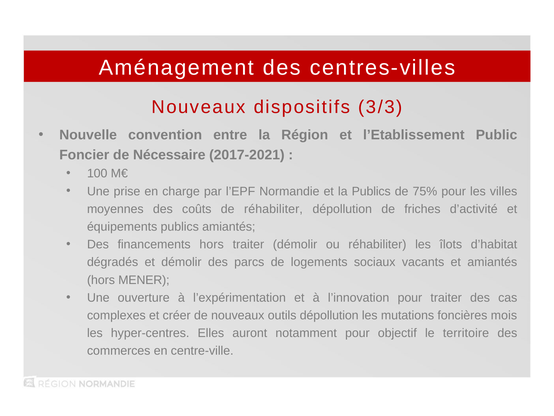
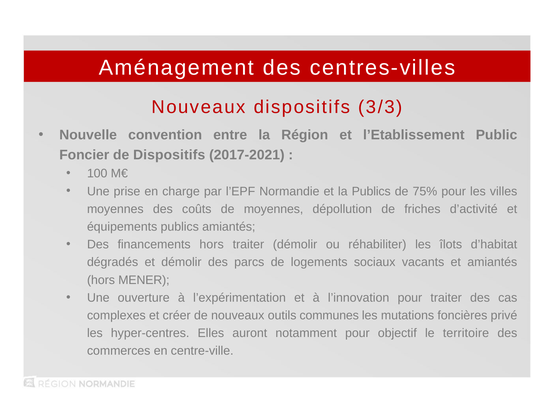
de Nécessaire: Nécessaire -> Dispositifs (169, 155)
de réhabiliter: réhabiliter -> moyennes (274, 209)
outils dépollution: dépollution -> communes (329, 315)
mois: mois -> privé (504, 315)
